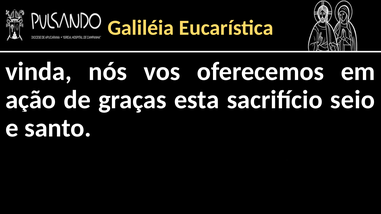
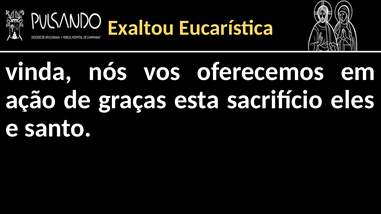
Galiléia: Galiléia -> Exaltou (141, 28)
seio: seio -> eles (353, 100)
